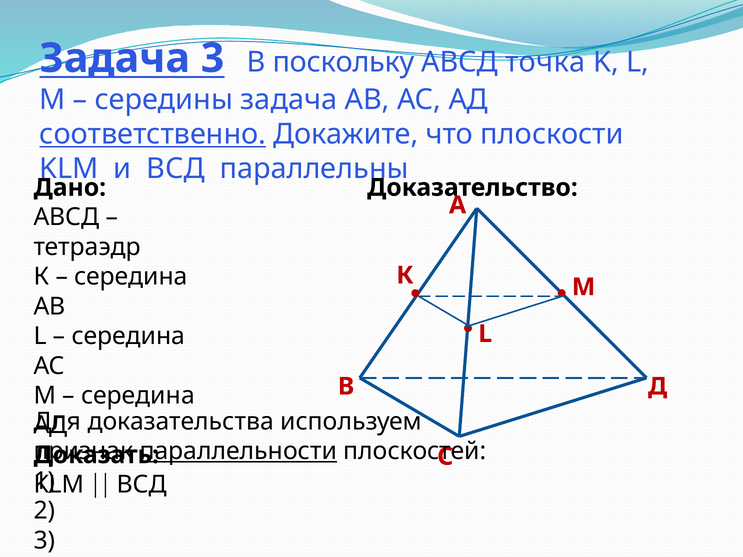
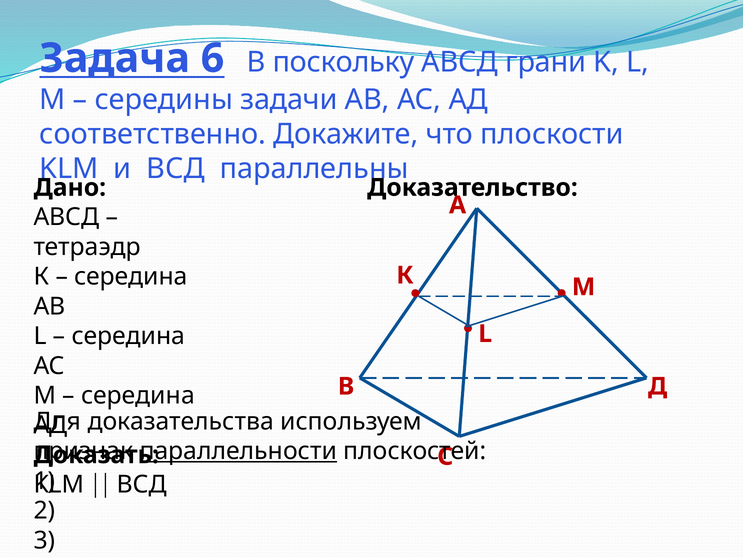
Задача 3: 3 -> 6 (212, 58)
точка: точка -> грани (546, 62)
середины задача: задача -> задачи (289, 100)
соответственно underline: present -> none (153, 134)
